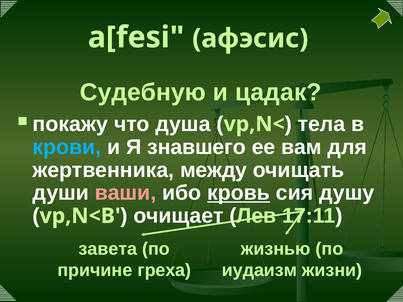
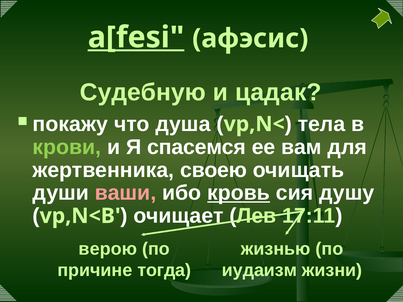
a[fesi underline: none -> present (136, 37)
крови colour: light blue -> light green (67, 147)
знавшего: знавшего -> спасемся (197, 147)
между: между -> своею (214, 170)
завета: завета -> верою (108, 249)
греха: греха -> тогда (164, 271)
